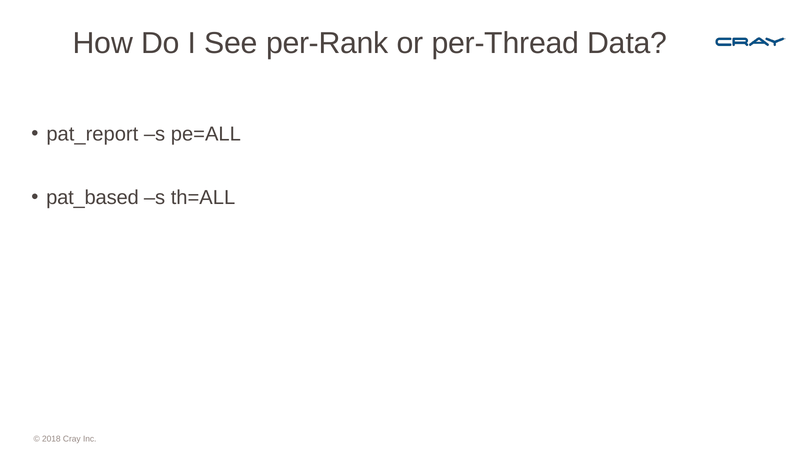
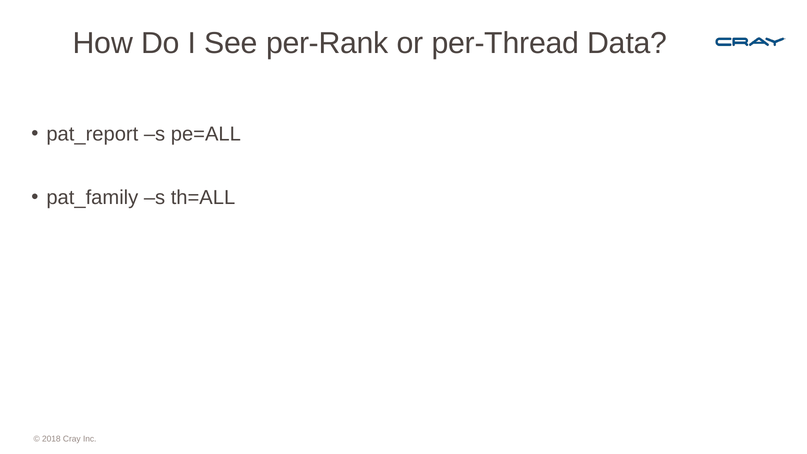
pat_based: pat_based -> pat_family (92, 198)
